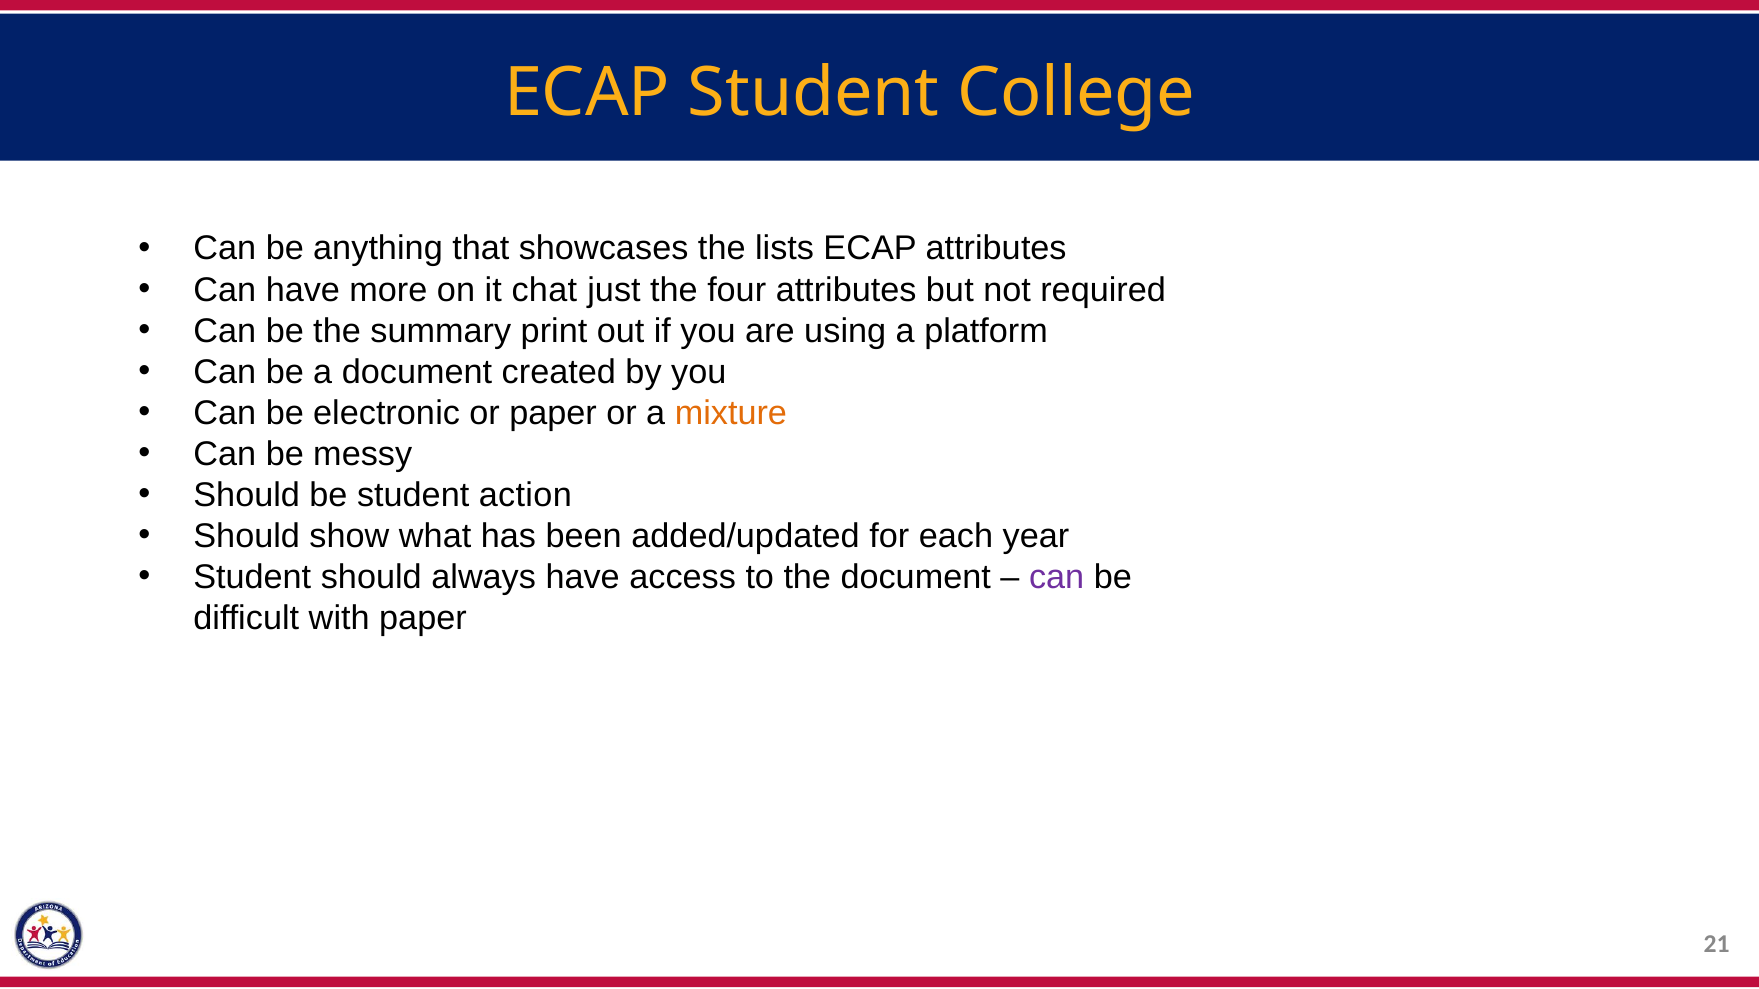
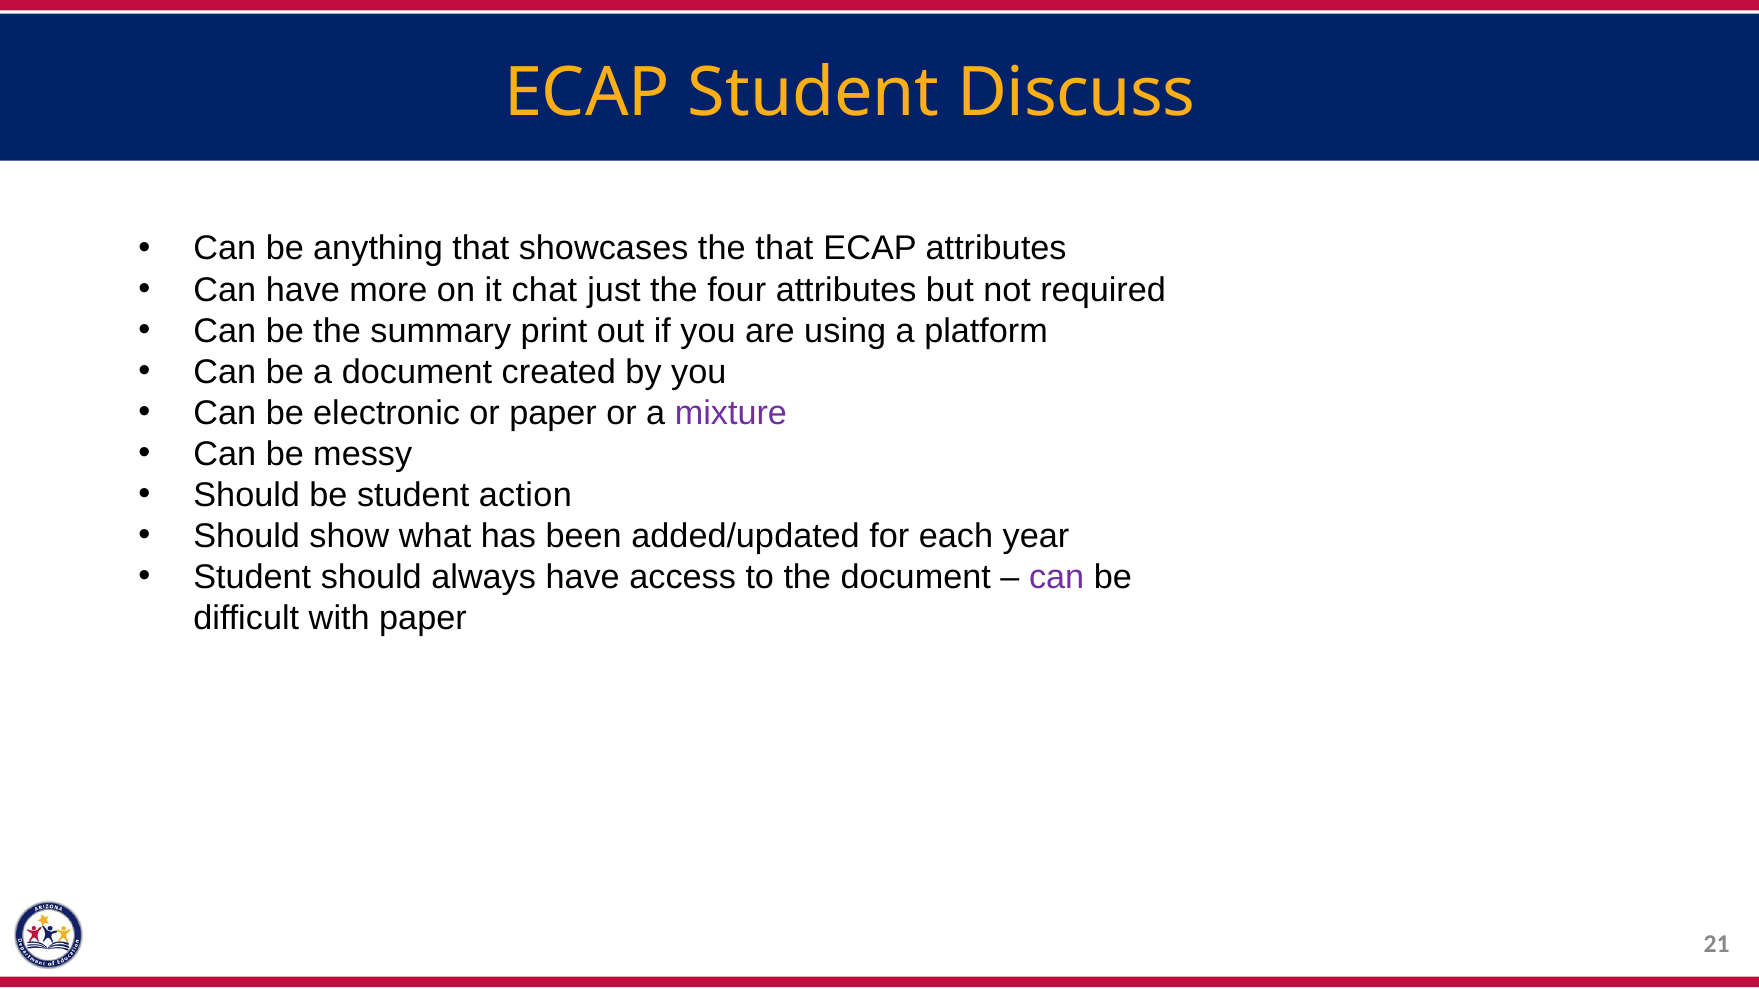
College: College -> Discuss (1077, 93)
the lists: lists -> that (784, 249)
mixture colour: orange -> purple (731, 413)
